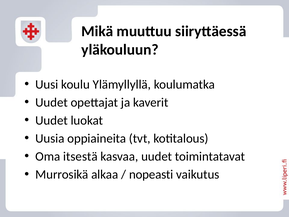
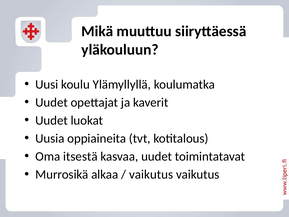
nopeasti: nopeasti -> vaikutus (151, 174)
